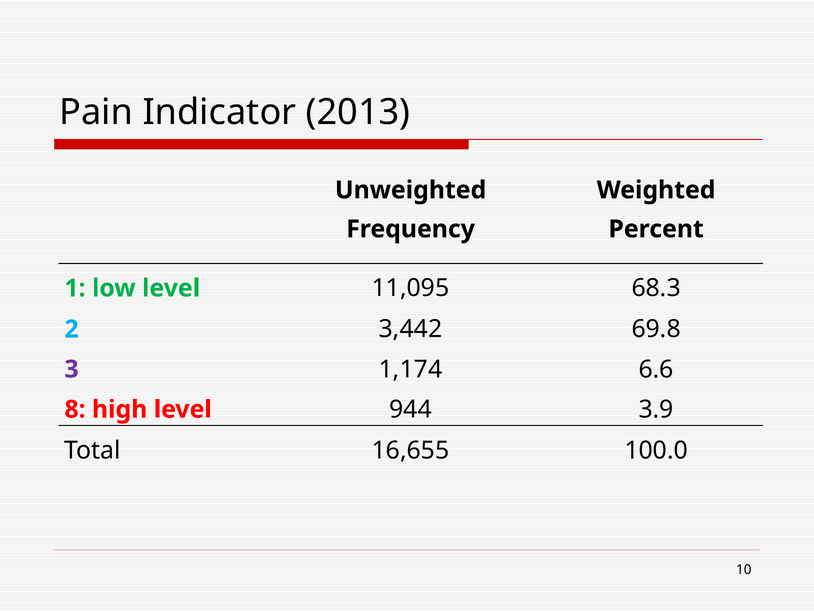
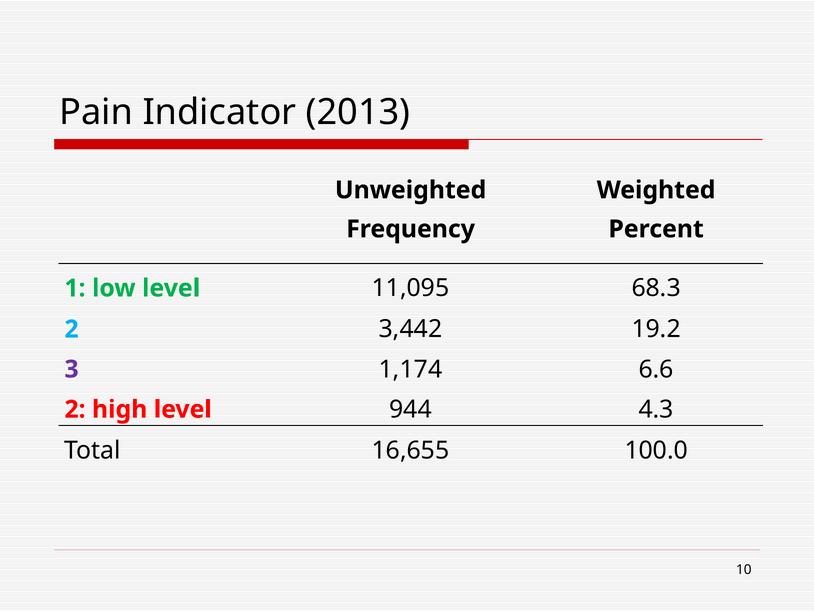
69.8: 69.8 -> 19.2 (656, 329)
8: 8 -> 2 (75, 409)
3.9: 3.9 -> 4.3 (656, 409)
